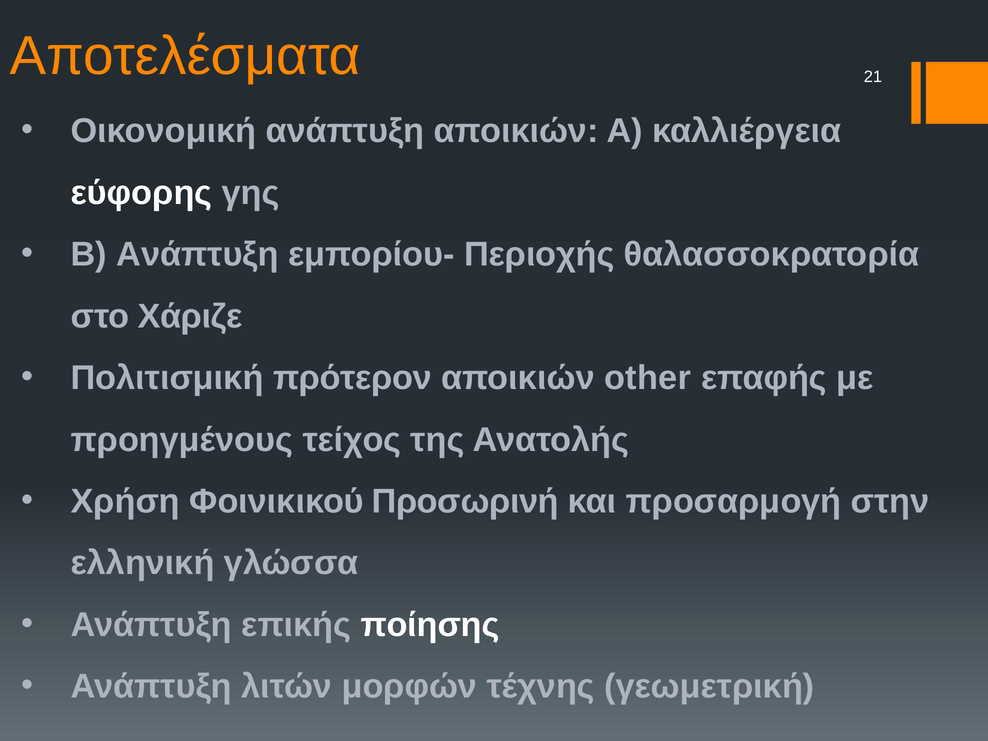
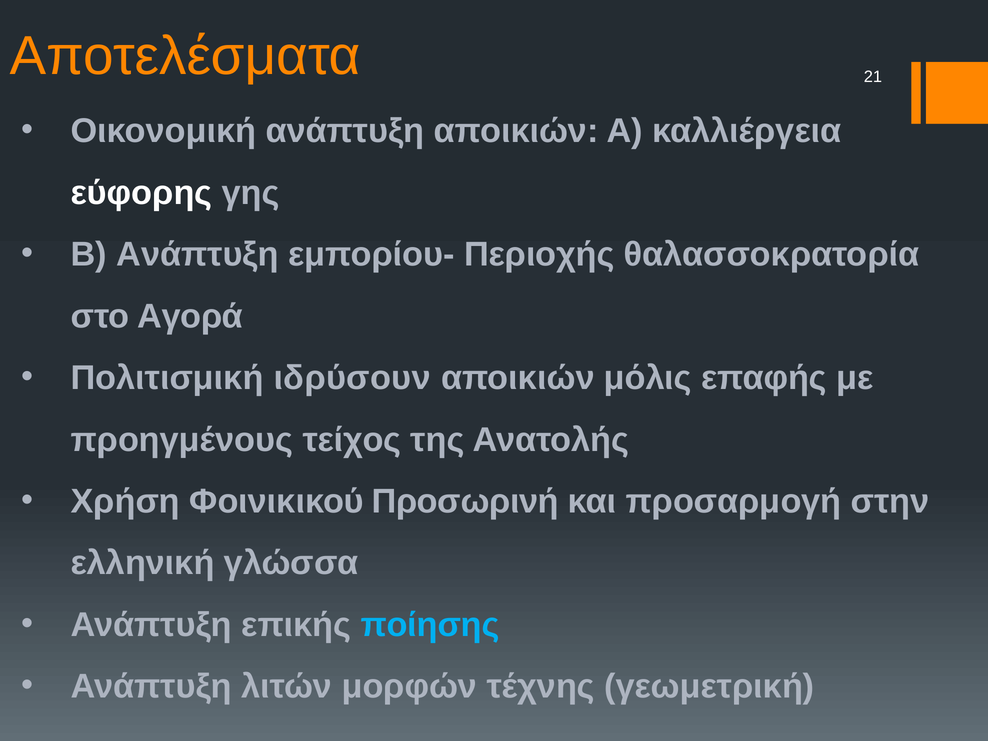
Χάριζε: Χάριζε -> Αγορά (190, 316)
πρότερον: πρότερον -> ιδρύσουν (352, 378)
other: other -> μόλις (648, 378)
ποίησης colour: white -> light blue (430, 625)
